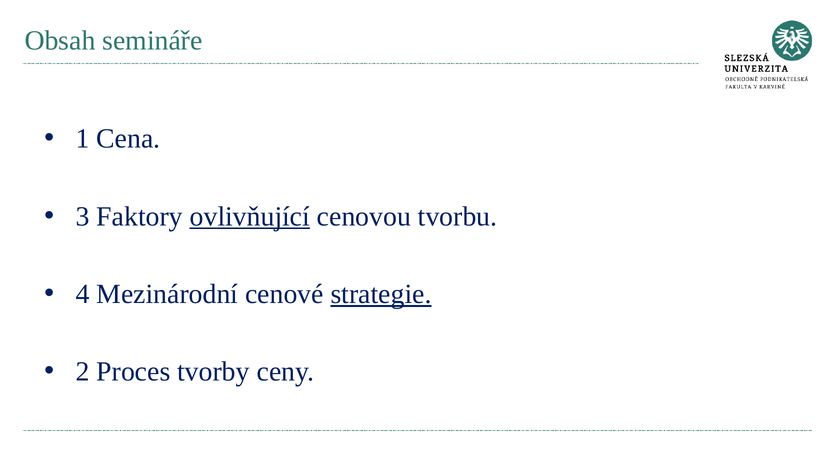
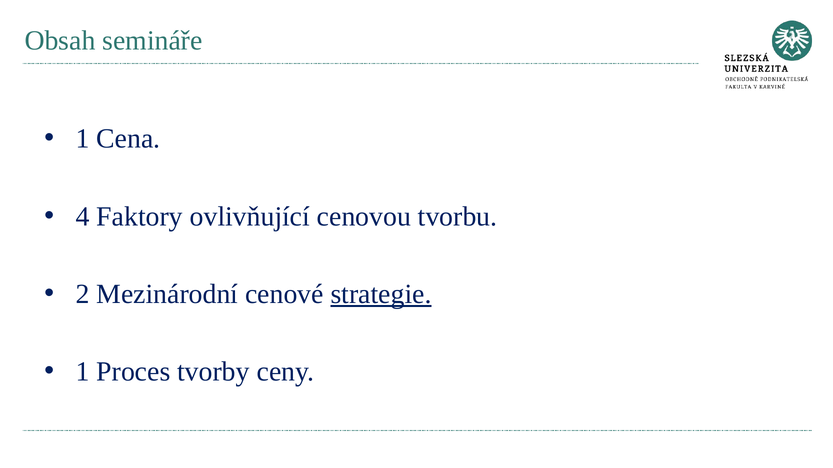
3: 3 -> 4 (83, 217)
ovlivňující underline: present -> none (250, 217)
4: 4 -> 2 (83, 294)
2: 2 -> 1 (83, 372)
